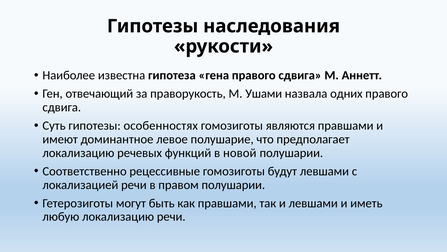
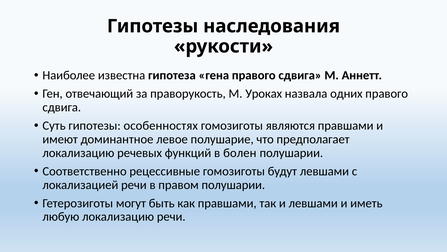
Ушами: Ушами -> Уроках (264, 94)
новой: новой -> болен (240, 153)
